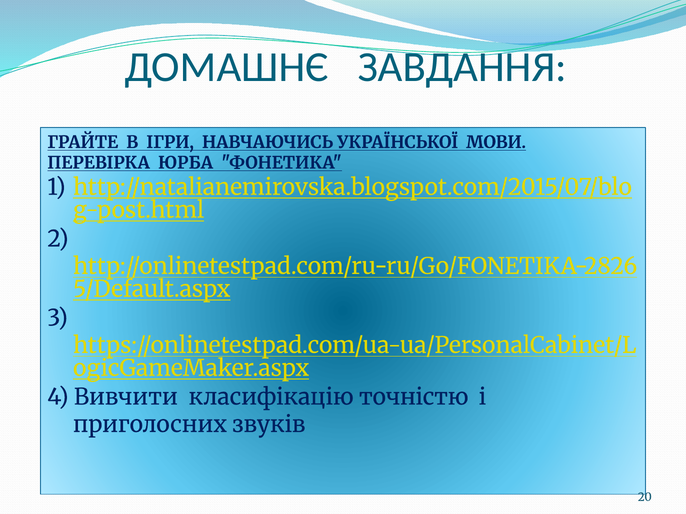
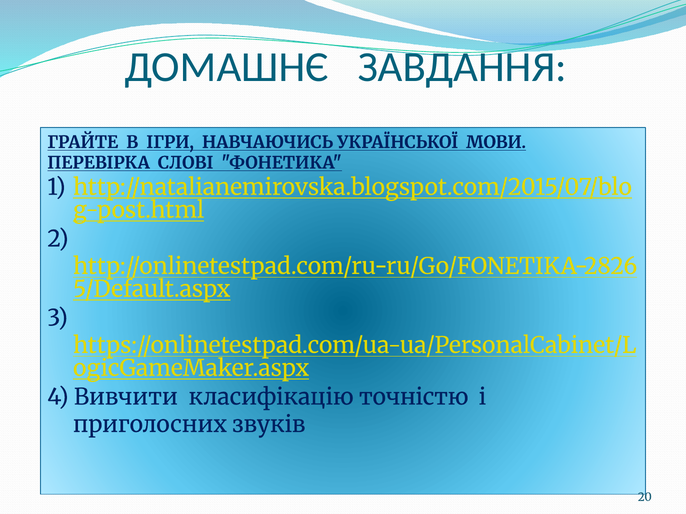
ЮРБА: ЮРБА -> СЛОВІ (186, 163)
